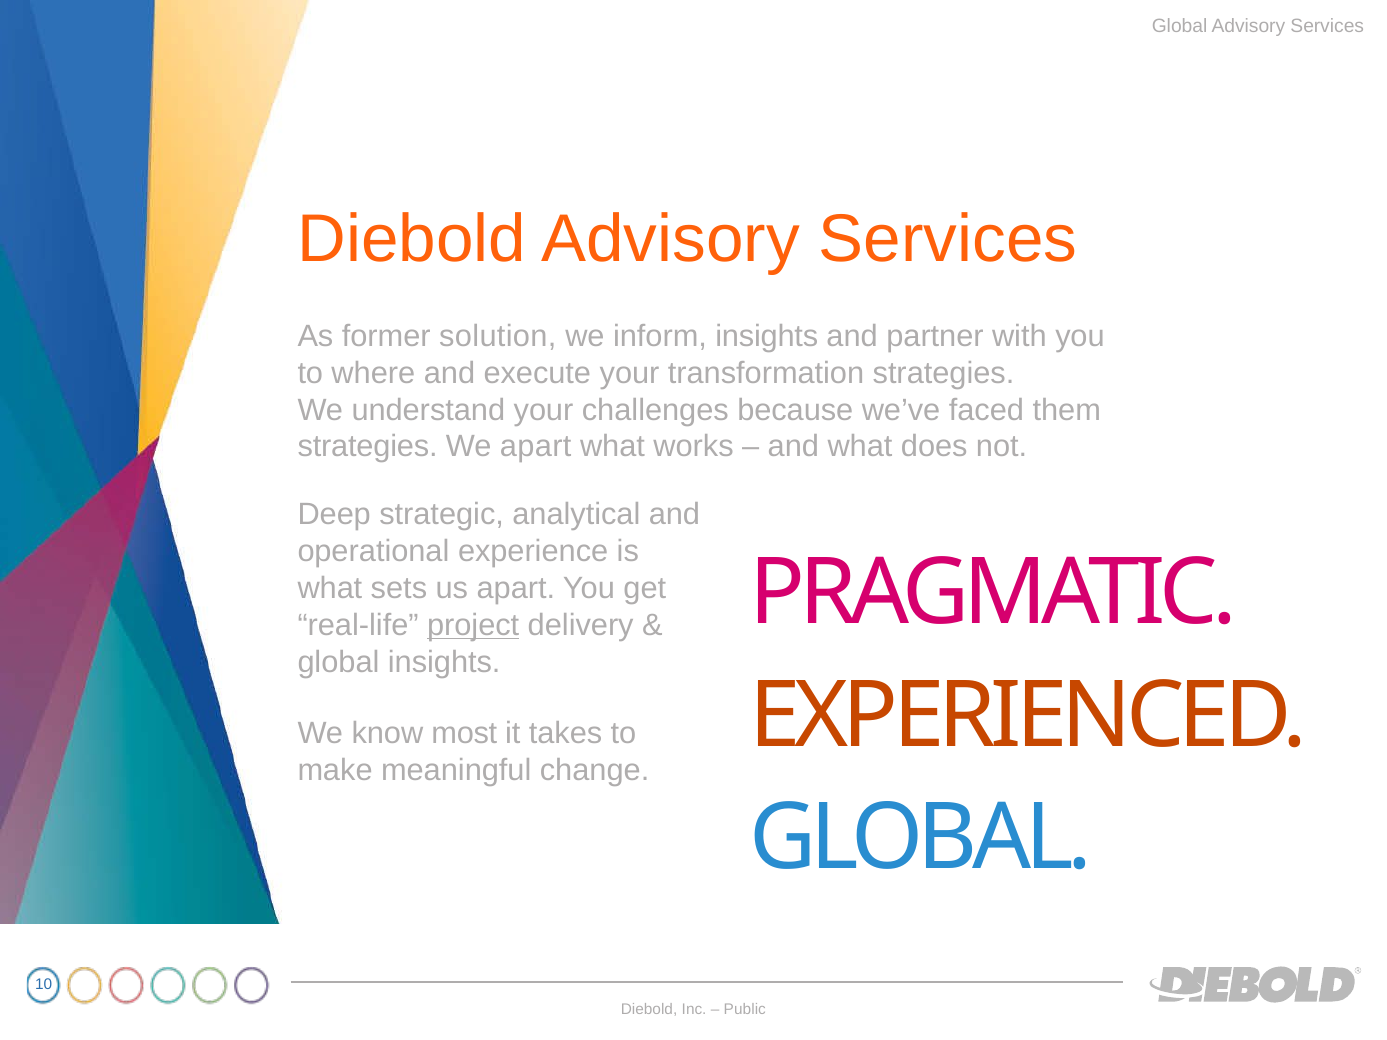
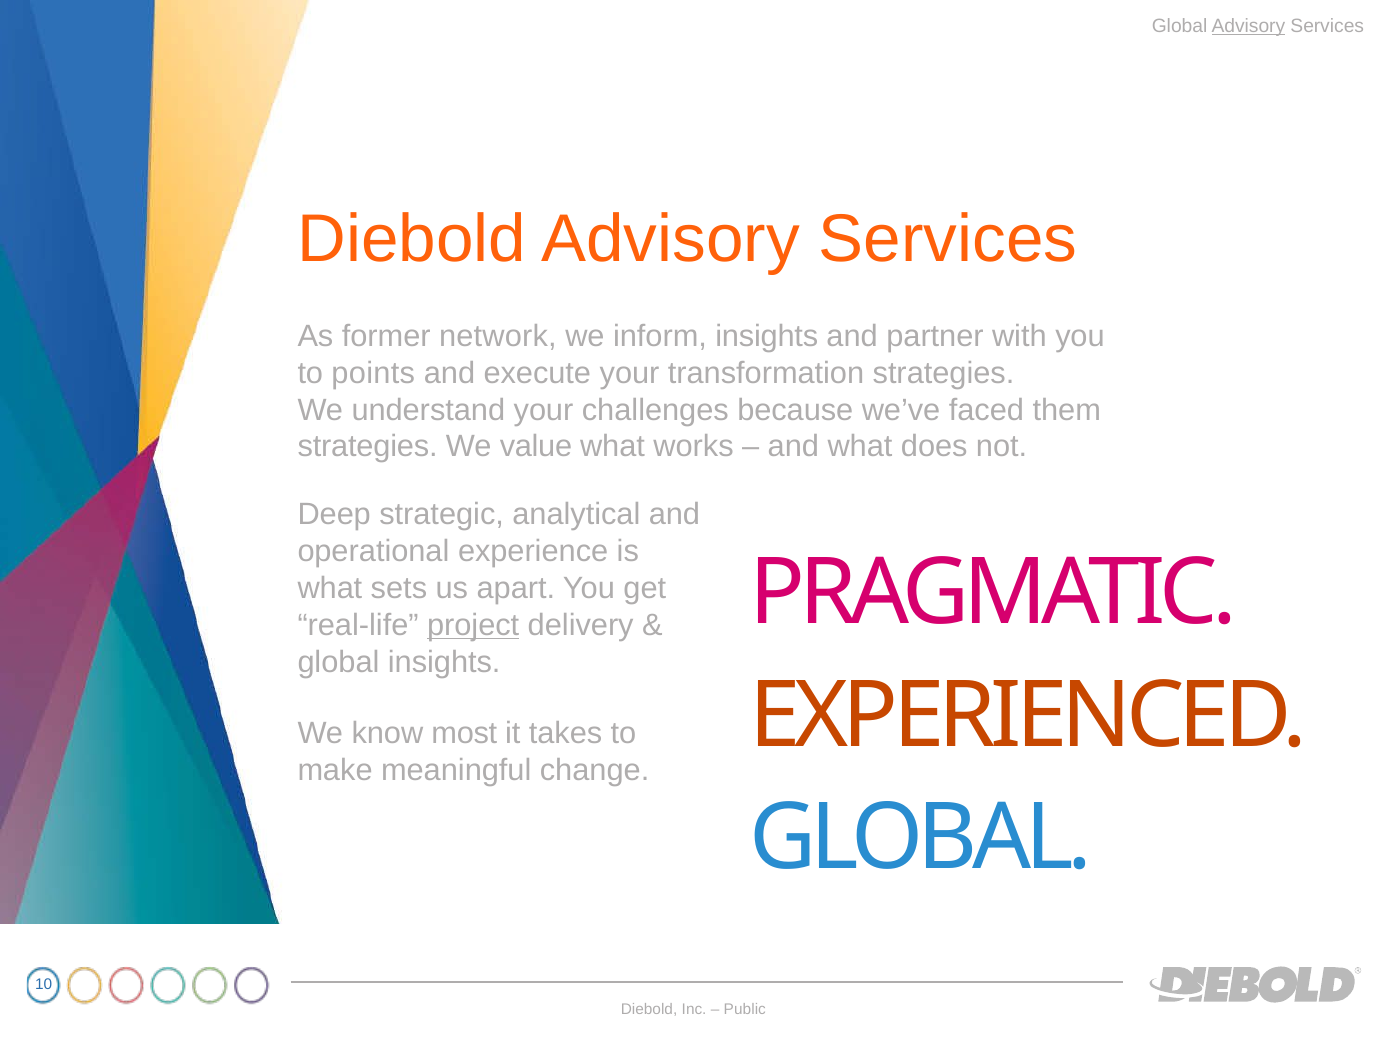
Advisory underline: none -> present (1248, 26)
solution: solution -> network (498, 336)
where: where -> points (373, 373)
We apart: apart -> value (536, 447)
